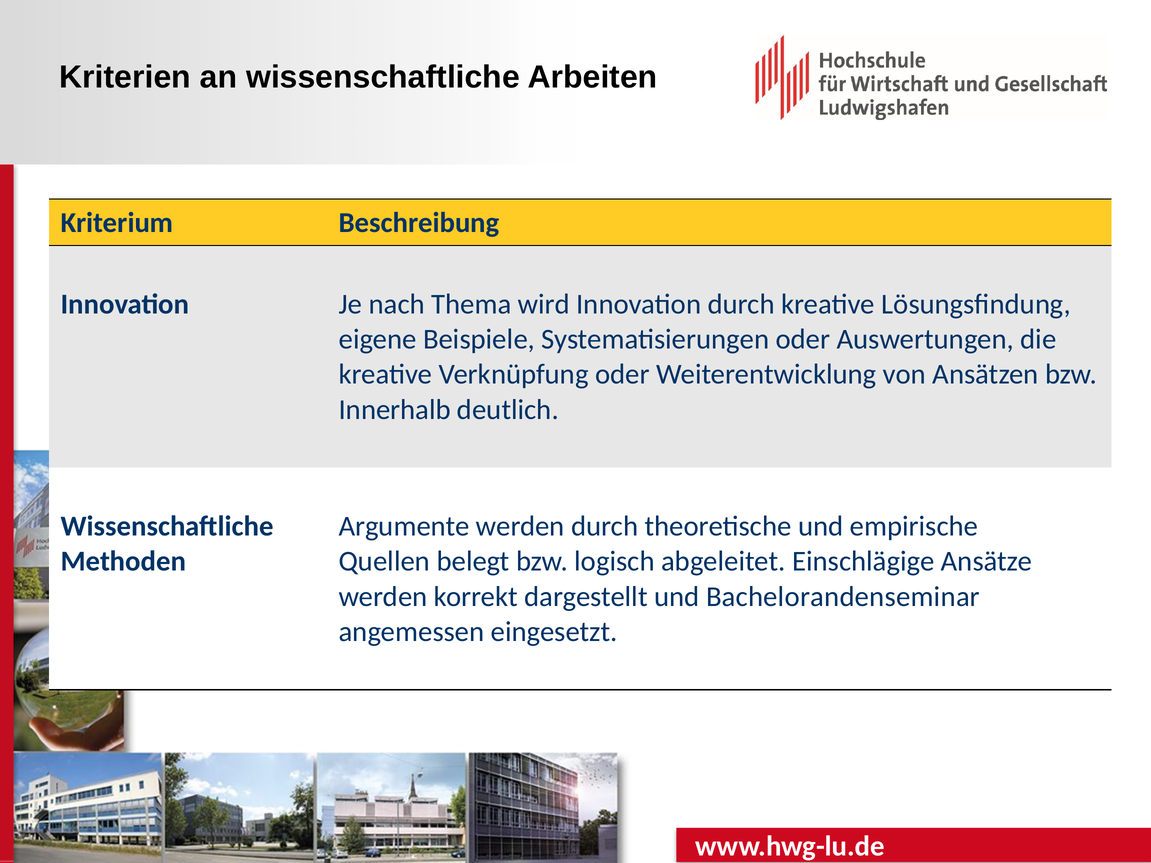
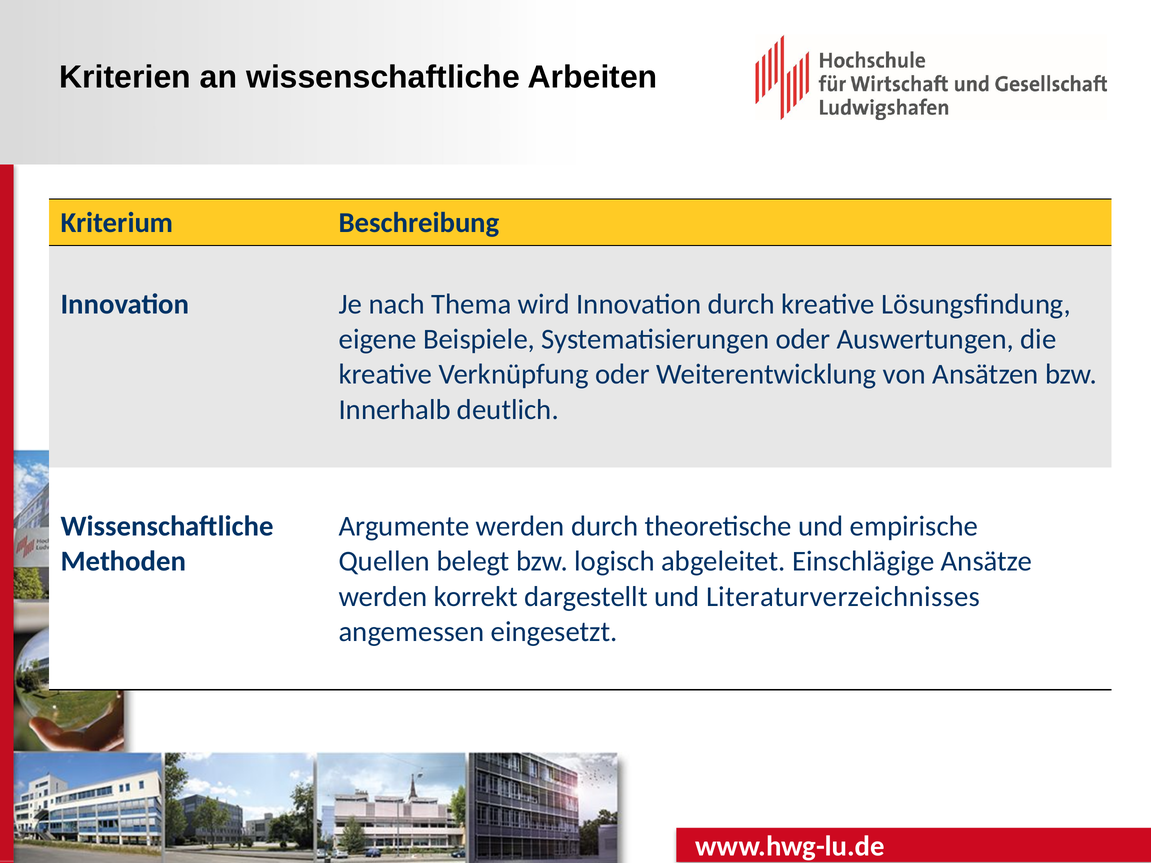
Bachelorandenseminar: Bachelorandenseminar -> Literaturverzeichnisses (843, 597)
